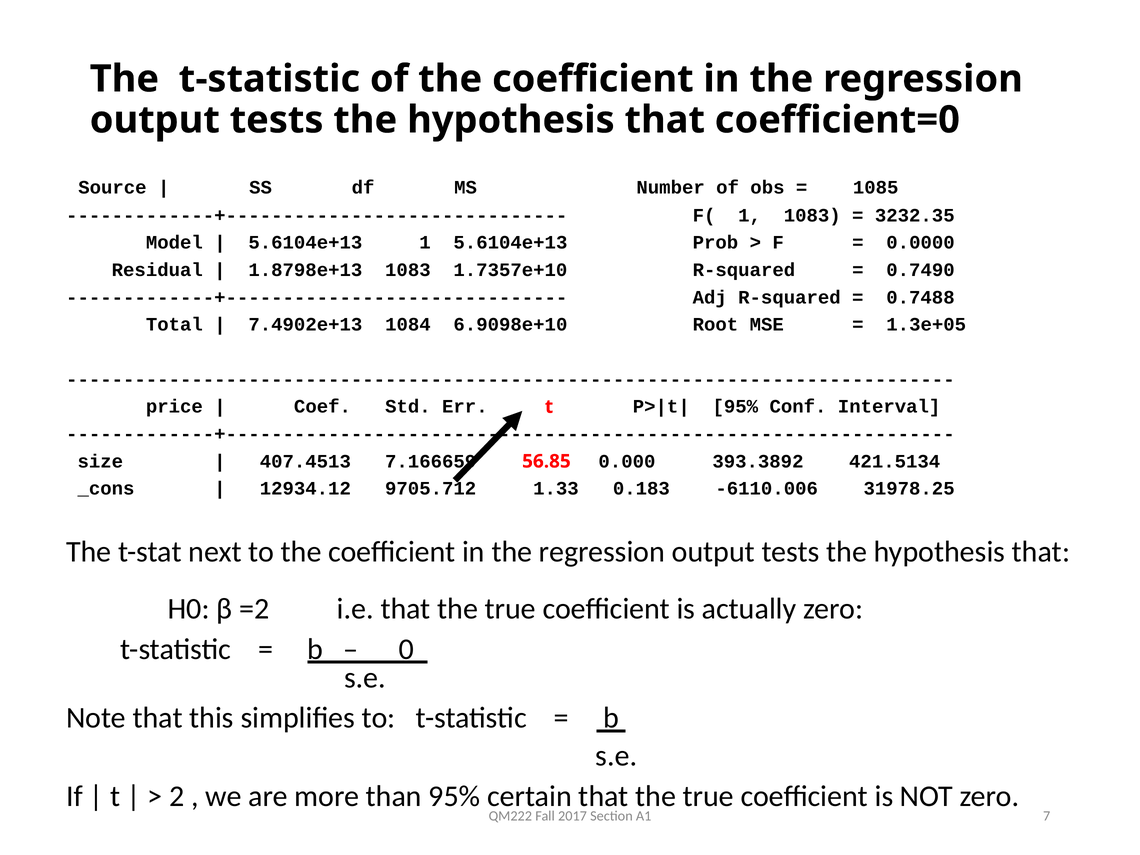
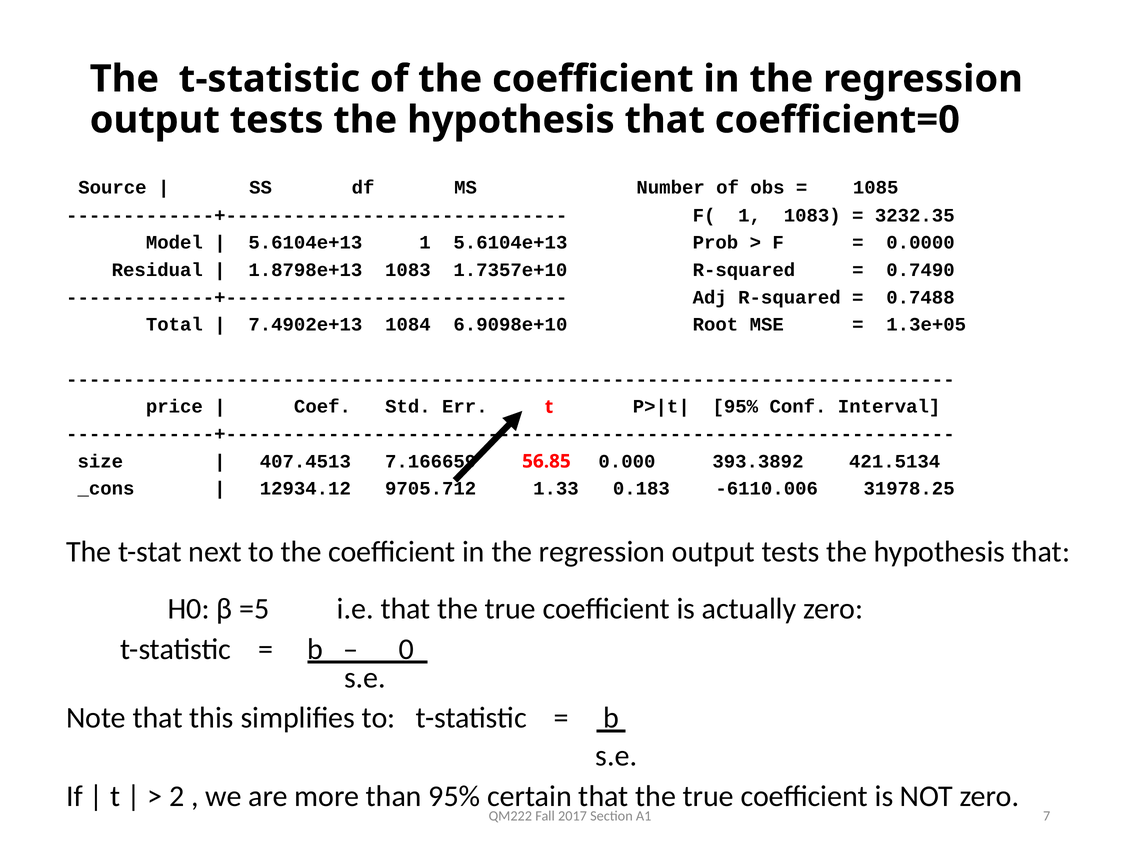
=2: =2 -> =5 (254, 609)
